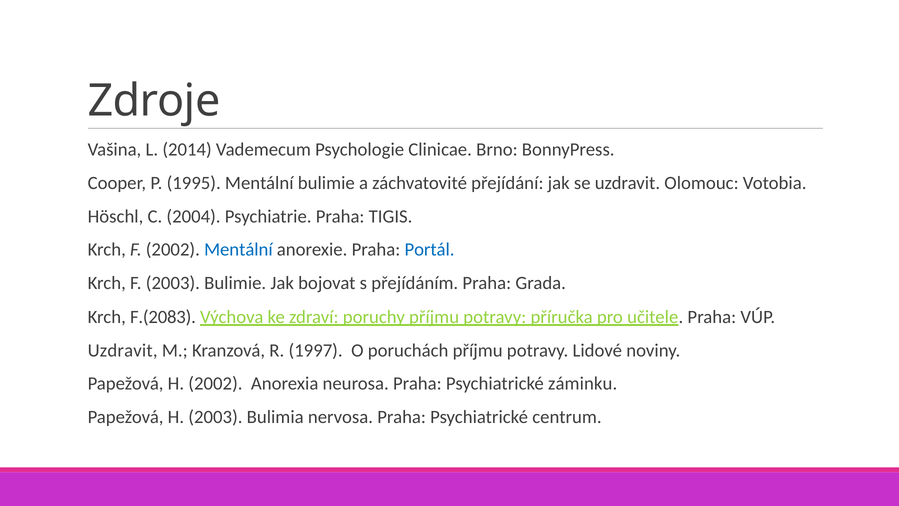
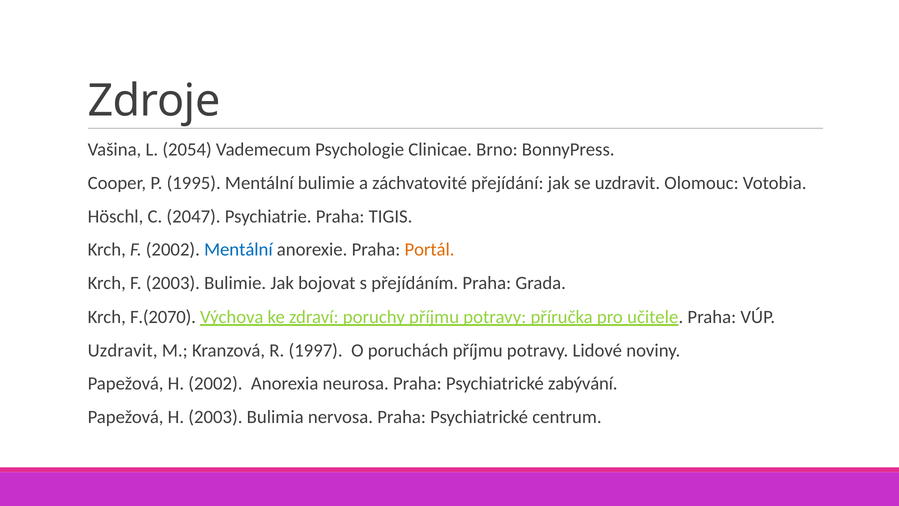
2014: 2014 -> 2054 (187, 150)
2004: 2004 -> 2047 (194, 216)
Portál colour: blue -> orange (430, 250)
F.(2083: F.(2083 -> F.(2070 (163, 317)
záminku: záminku -> zabývání (583, 383)
